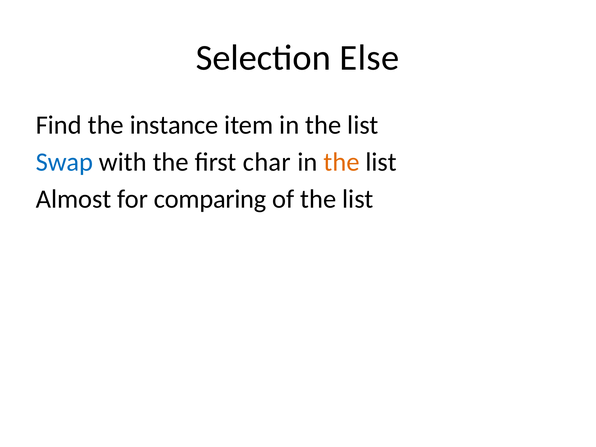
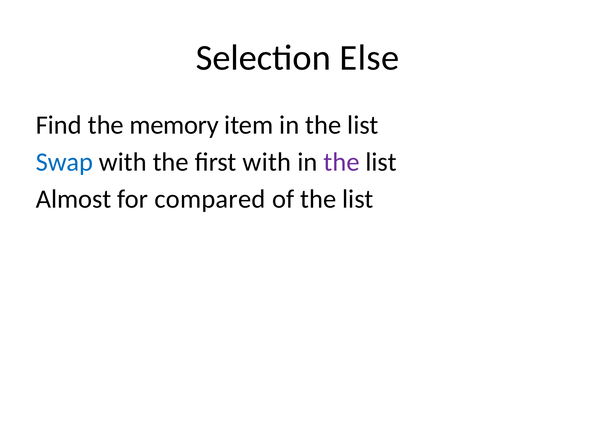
instance: instance -> memory (174, 125)
first char: char -> with (267, 162)
the colour: orange -> purple (342, 162)
comparing: comparing -> compared (210, 199)
